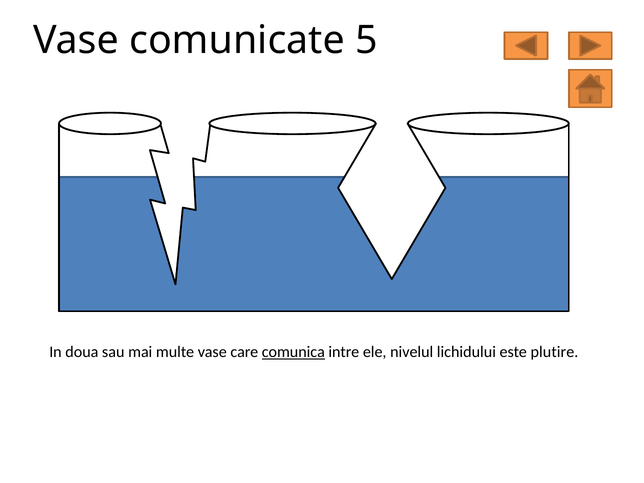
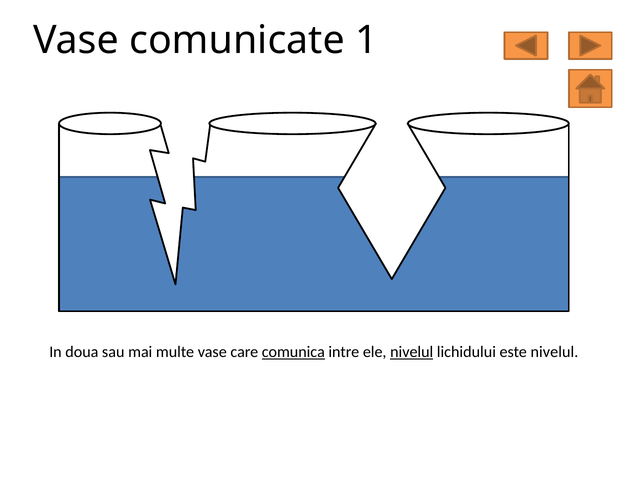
5: 5 -> 1 (366, 40)
nivelul underline: none -> present (412, 352)
este plutire: plutire -> nivelul (554, 352)
